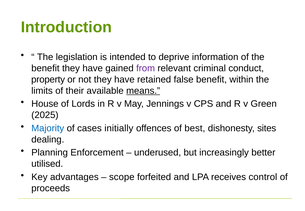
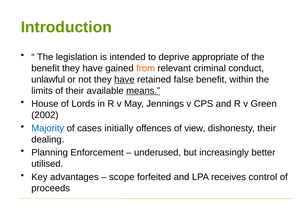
information: information -> appropriate (215, 57)
from colour: purple -> orange (146, 68)
property: property -> unlawful (48, 79)
have underline: none -> present (124, 79)
2025: 2025 -> 2002 (45, 115)
best: best -> view (195, 128)
dishonesty sites: sites -> their (267, 128)
